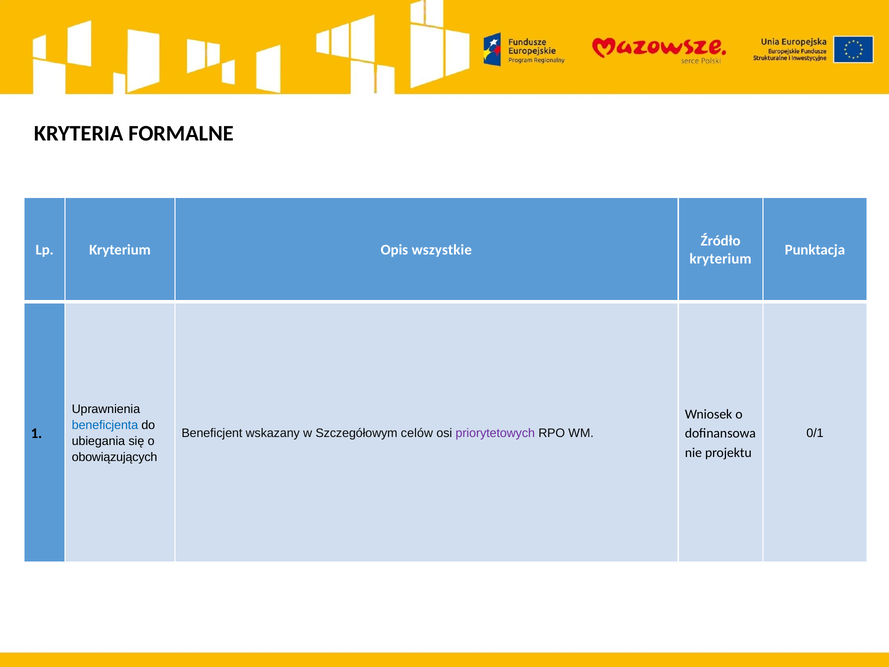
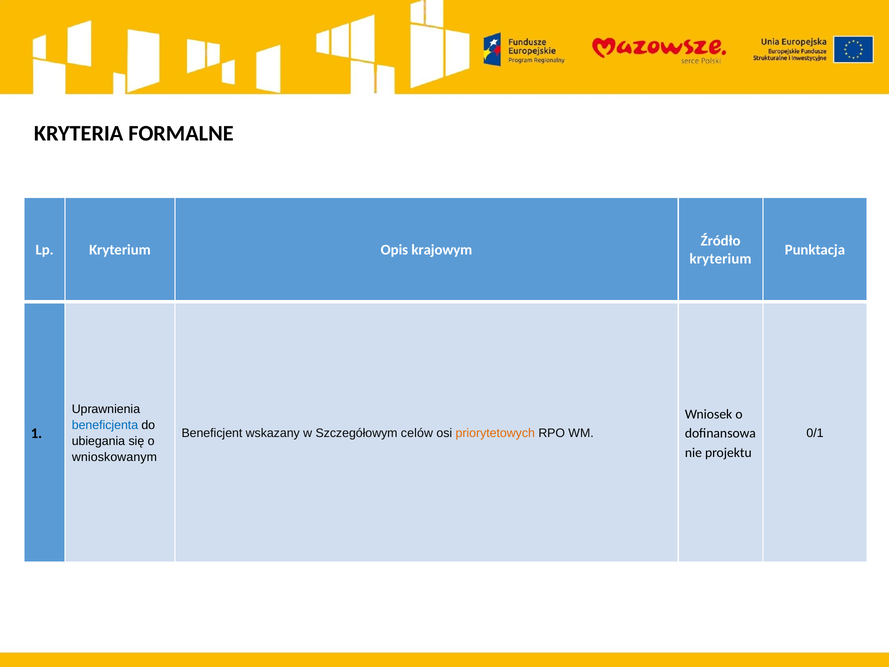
wszystkie: wszystkie -> krajowym (442, 250)
priorytetowych colour: purple -> orange (495, 433)
obowiązujących: obowiązujących -> wnioskowanym (114, 457)
